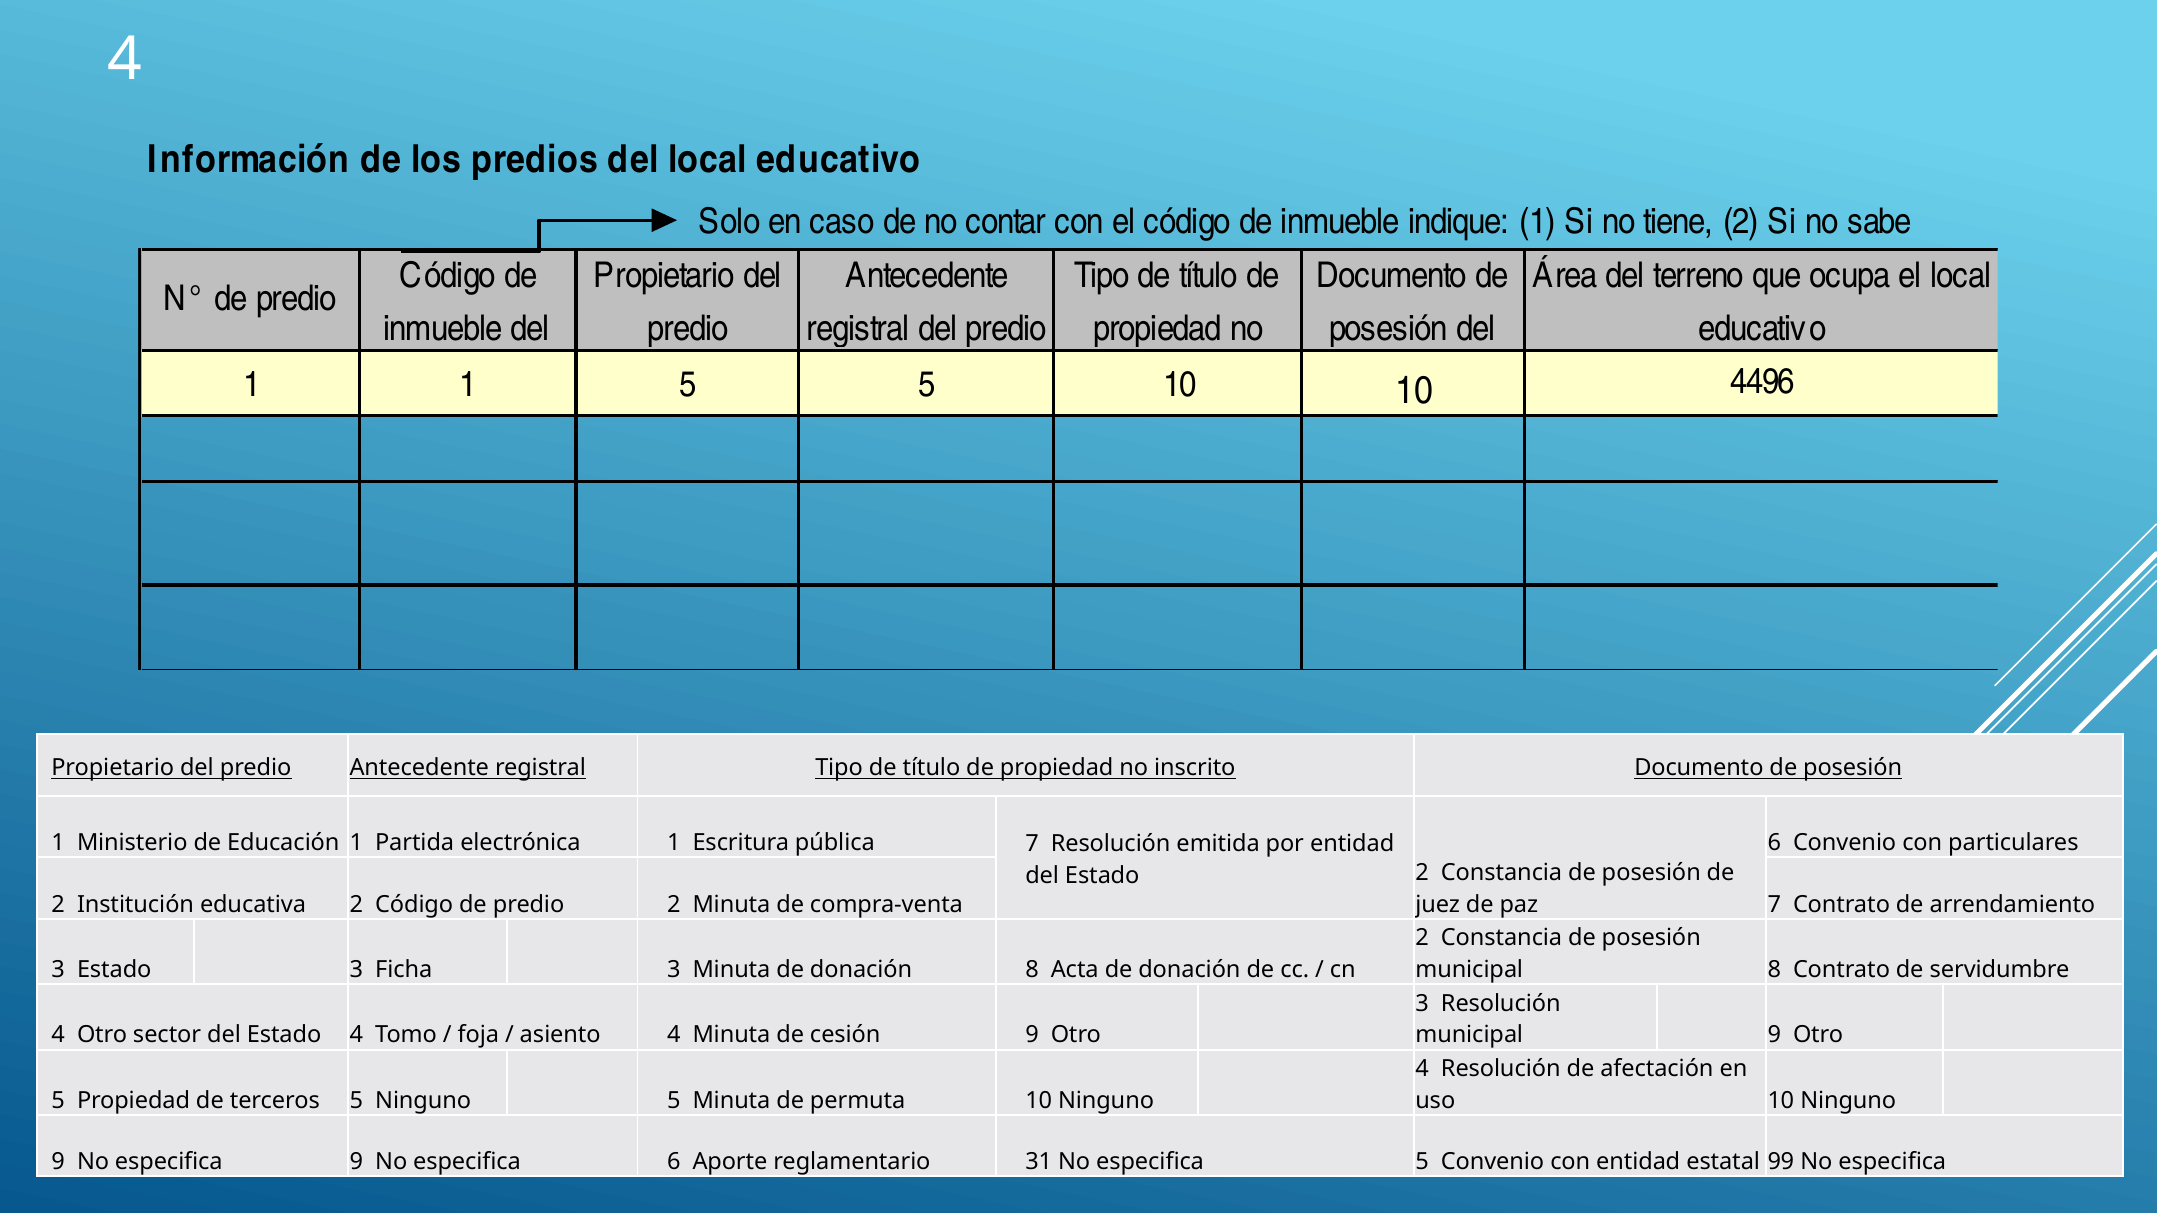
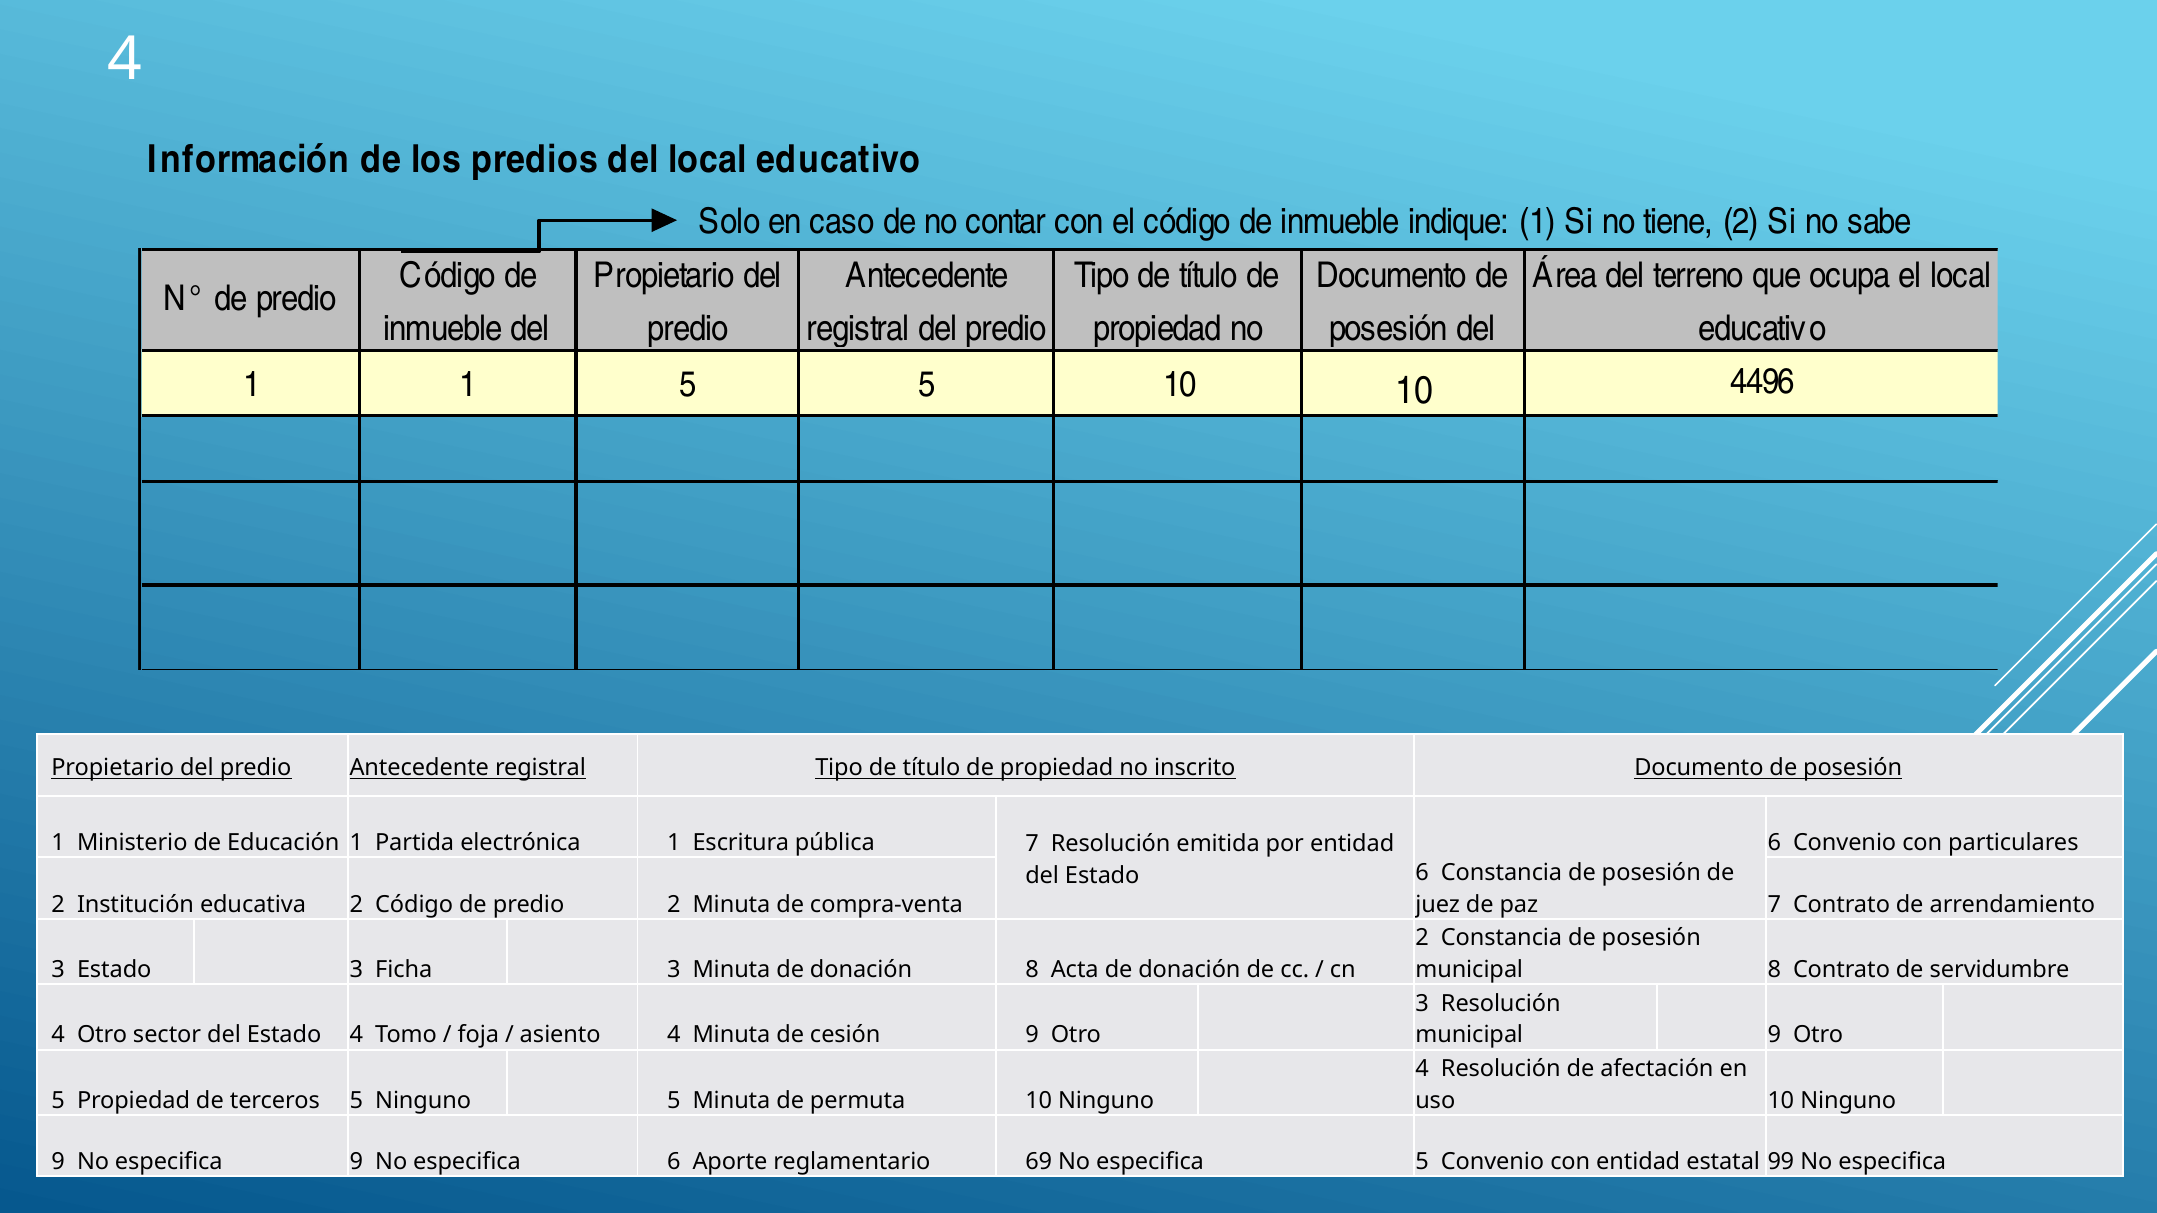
Estado 2: 2 -> 6 (1422, 873)
31: 31 -> 69 (1039, 1162)
